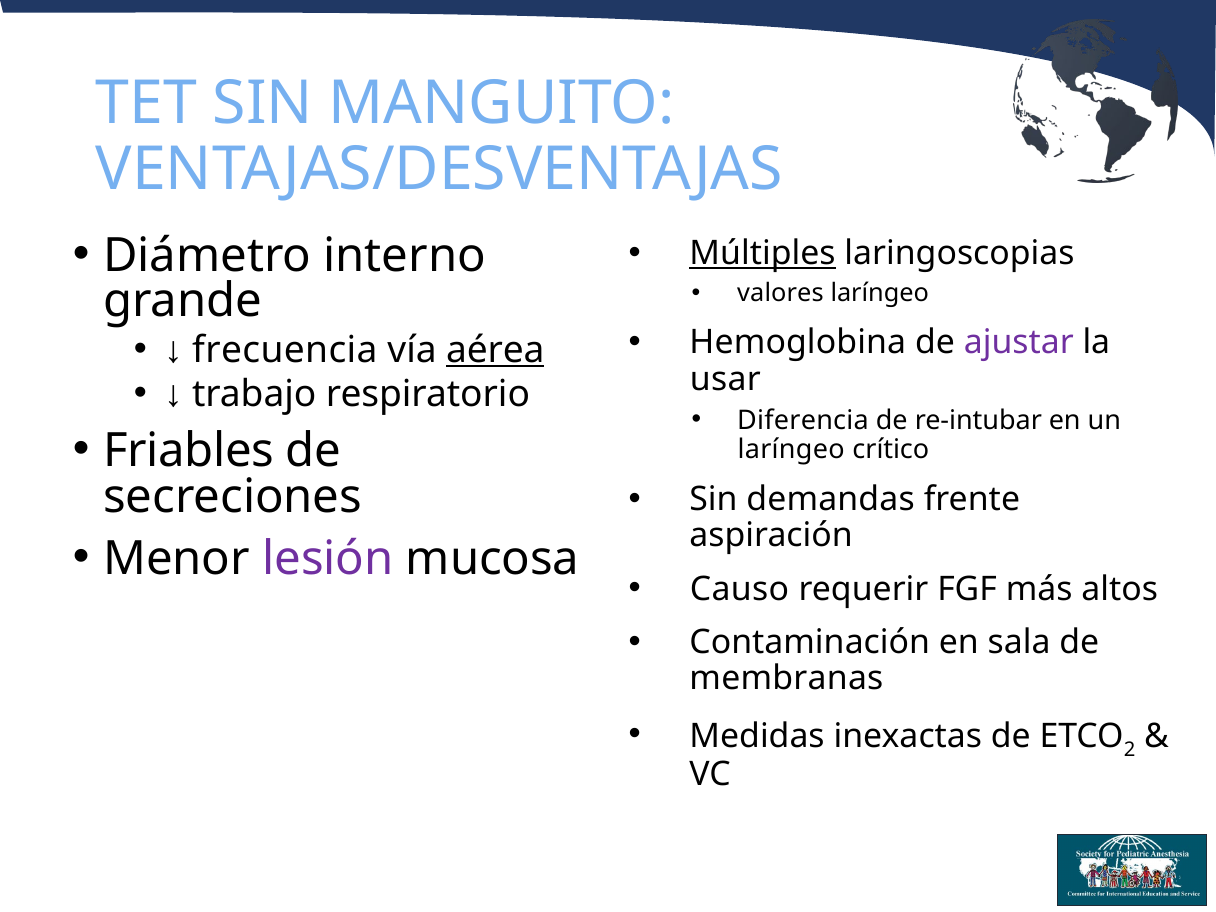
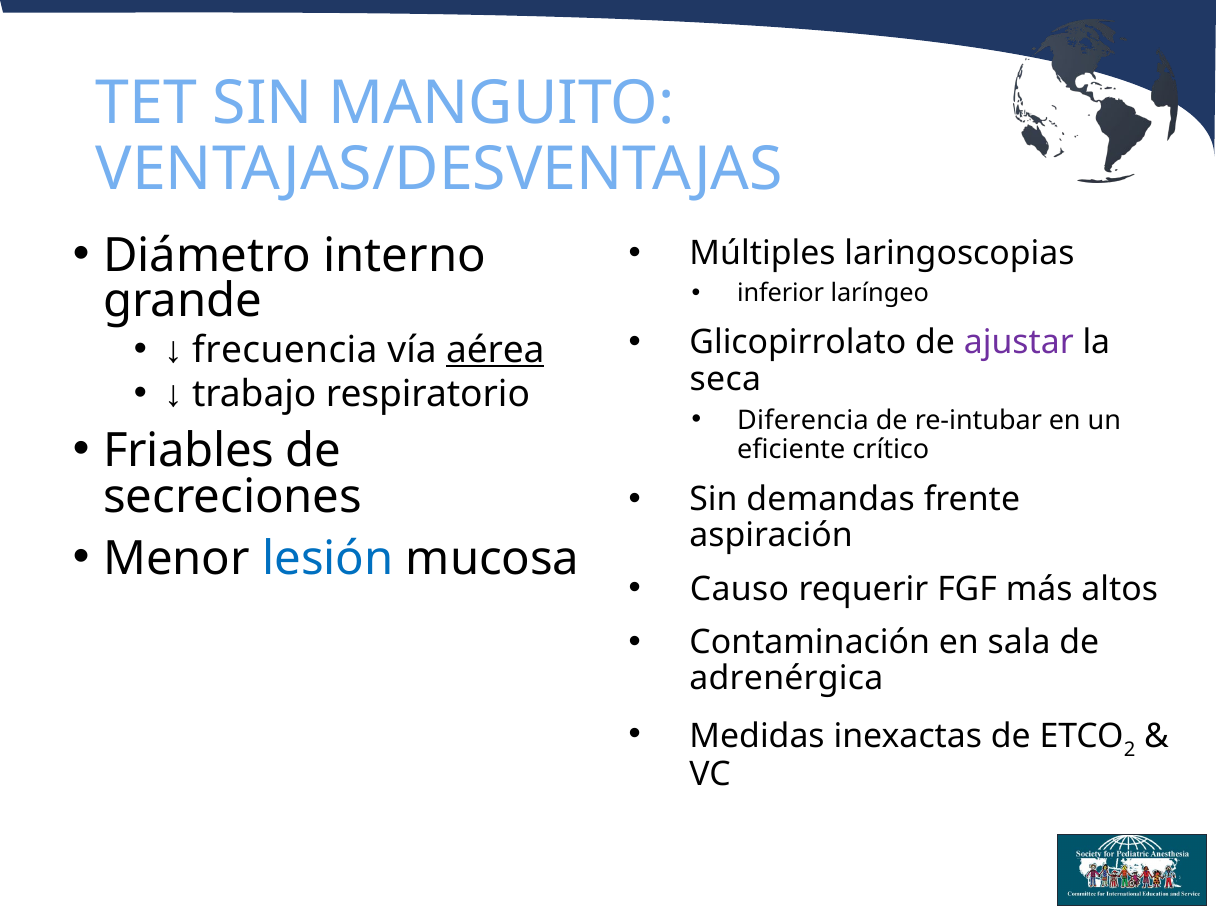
Múltiples underline: present -> none (763, 253)
valores: valores -> inferior (781, 294)
Hemoglobina: Hemoglobina -> Glicopirrolato (798, 342)
usar: usar -> seca (725, 379)
laríngeo: laríngeo -> eficiente (791, 449)
lesión colour: purple -> blue (328, 559)
membranas: membranas -> adrenérgica (786, 679)
